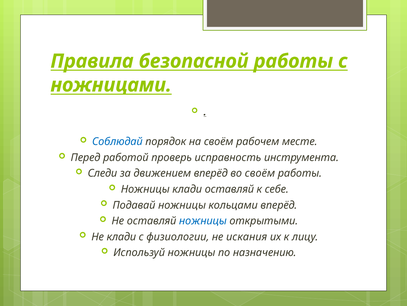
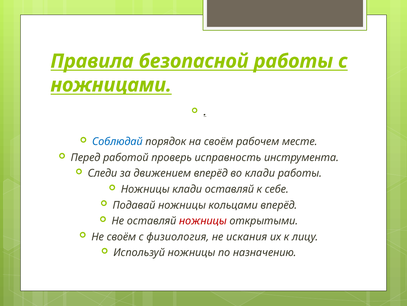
во своём: своём -> клади (260, 173)
ножницы colour: blue -> red (203, 220)
Не клади: клади -> своём (121, 236)
физиологии: физиологии -> физиология (178, 236)
